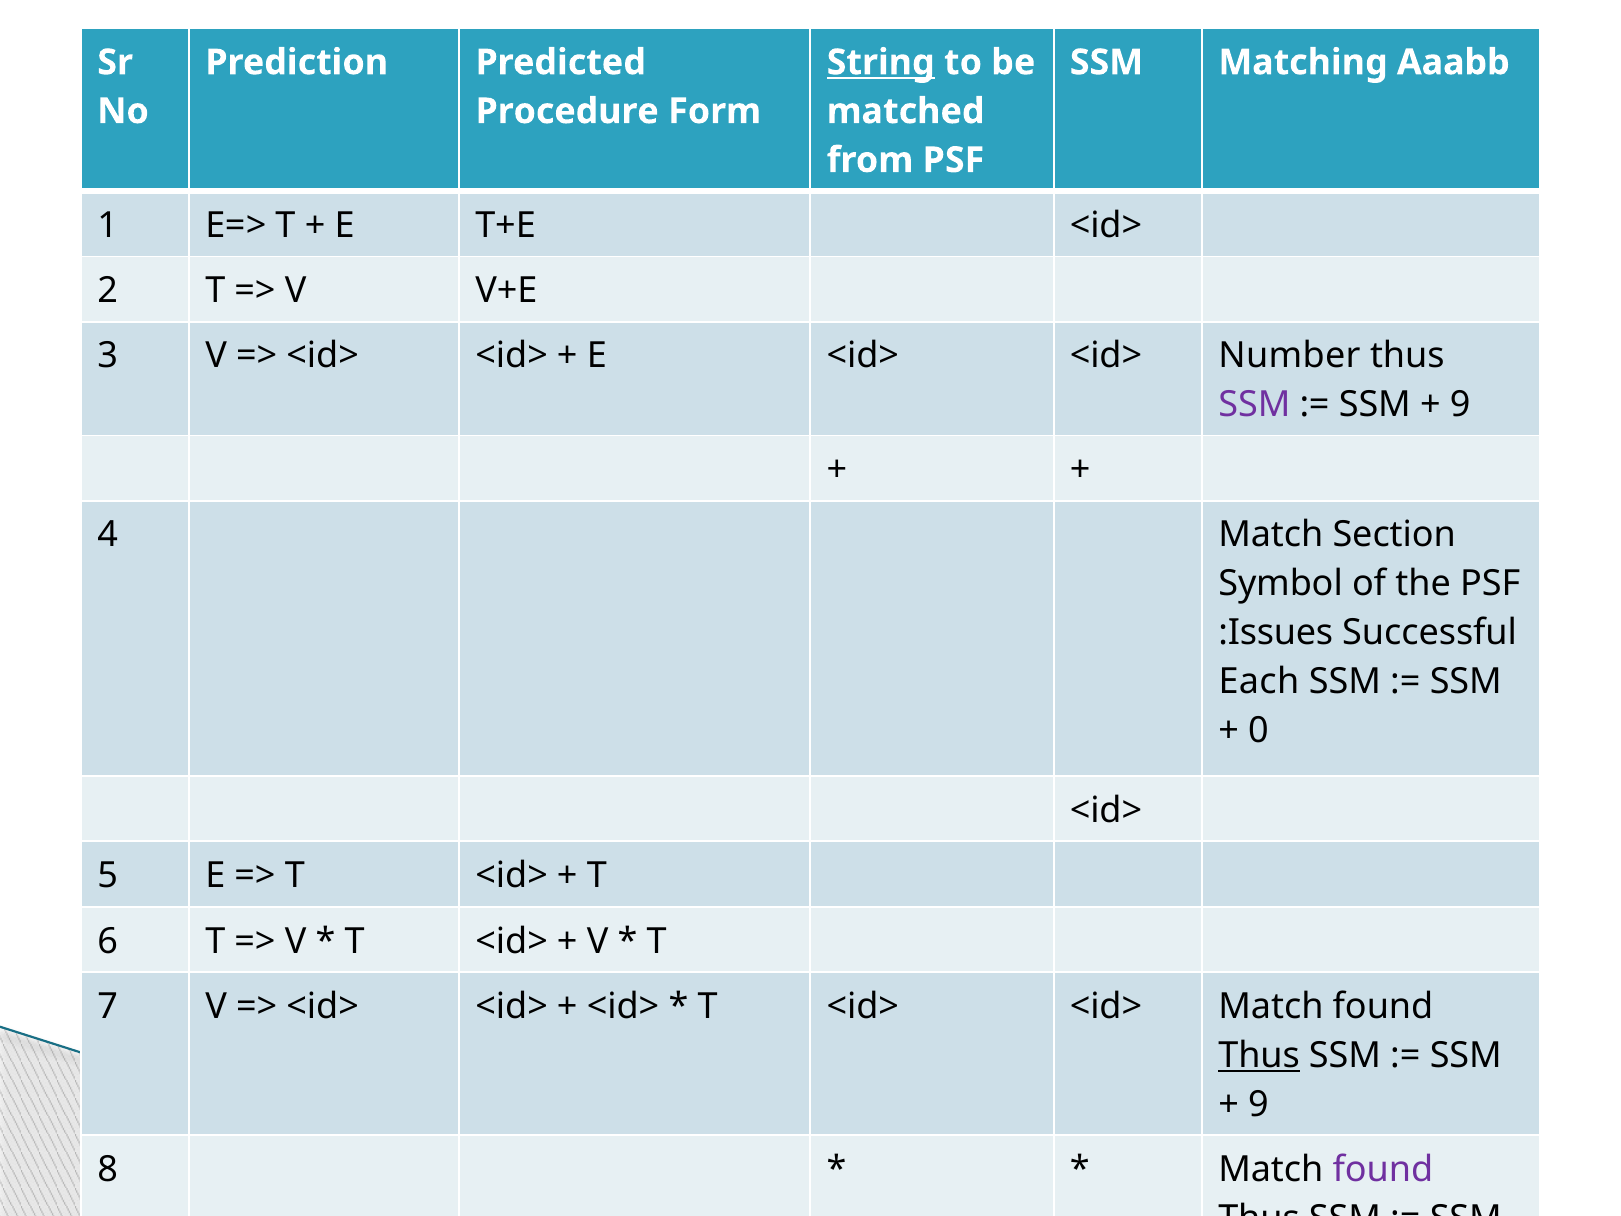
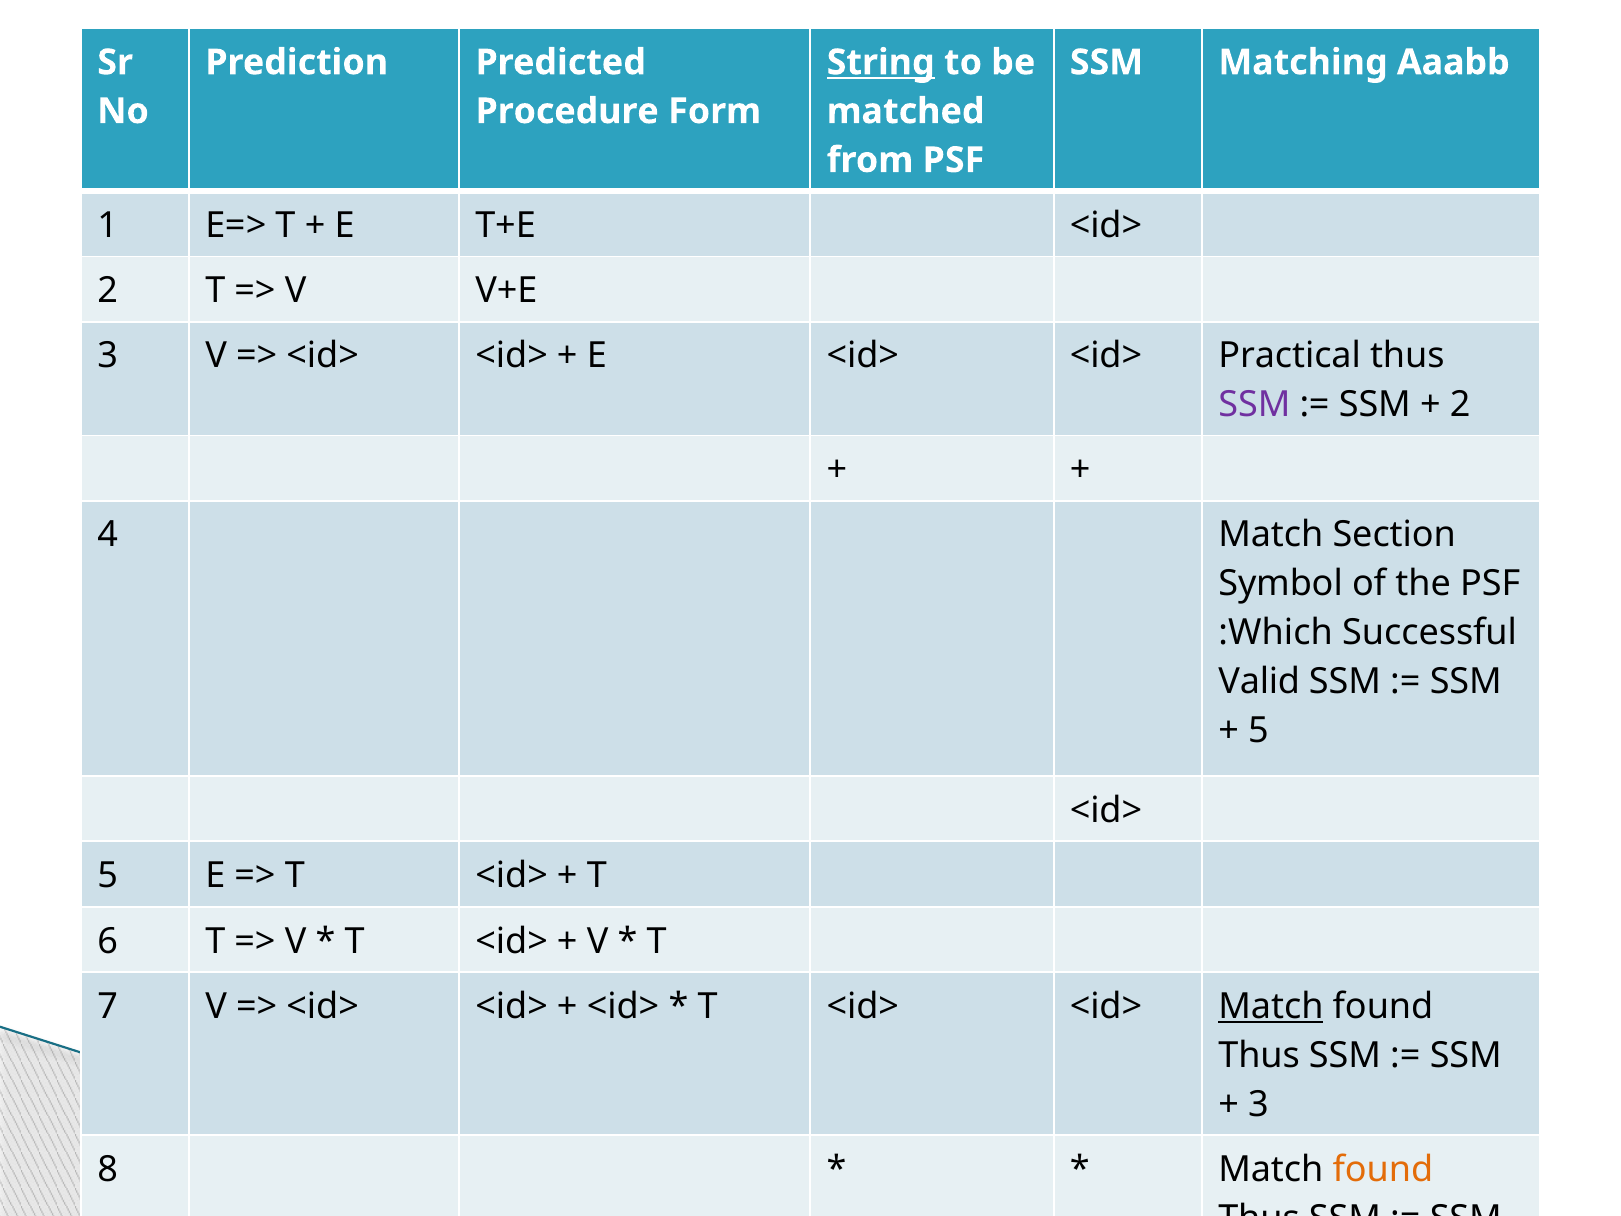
Number: Number -> Practical (1290, 356)
9: 9 -> 2 (1460, 405)
:Issues: :Issues -> :Which (1276, 633)
Each: Each -> Valid (1259, 682)
0: 0 -> 5 (1258, 731)
Match underline: none -> present (1271, 1006)
Thus underline: present -> none (1259, 1055)
9: 9 -> 3 (1258, 1104)
found colour: purple -> orange (1383, 1169)
